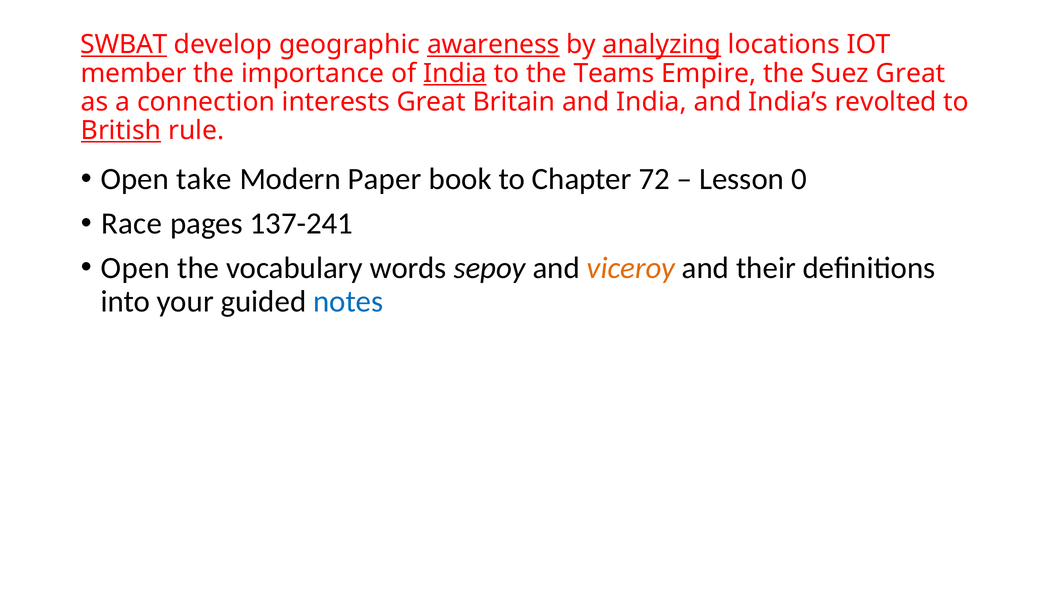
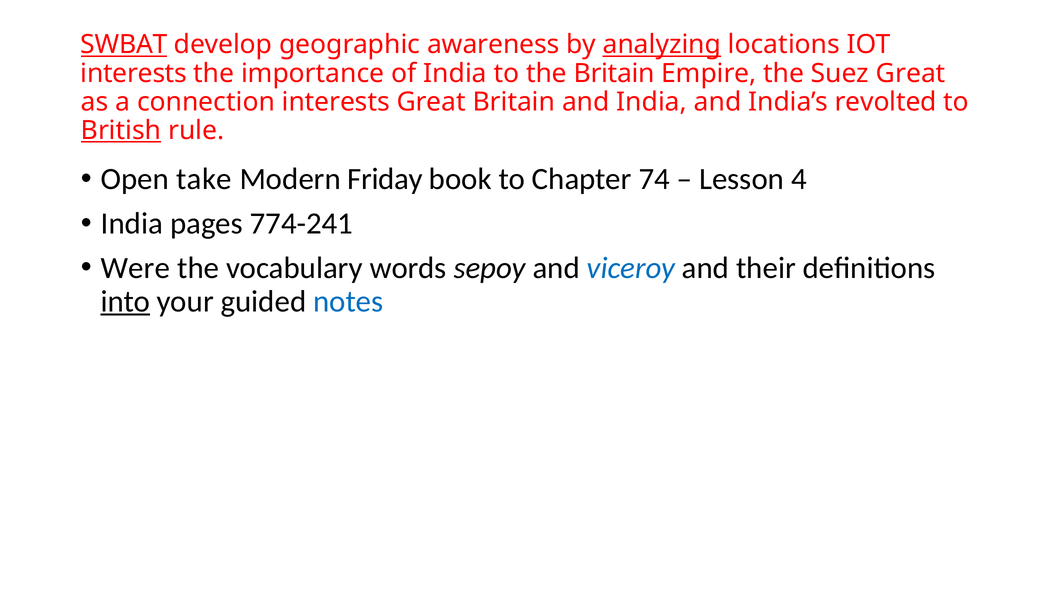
awareness underline: present -> none (493, 45)
member: member -> interests (134, 73)
India underline: present -> none (455, 73)
the Teams: Teams -> Britain (614, 73)
Paper: Paper -> Friday (385, 179)
72: 72 -> 74 (654, 179)
0: 0 -> 4 (799, 179)
Race: Race -> India (132, 224)
137-241: 137-241 -> 774-241 (301, 224)
Open: Open -> Were (135, 268)
viceroy colour: orange -> blue (631, 268)
into underline: none -> present (125, 302)
